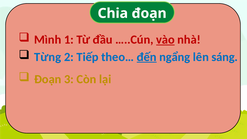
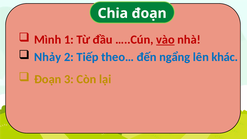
Từng: Từng -> Nhảy (48, 57)
đến underline: present -> none (147, 57)
sáng: sáng -> khác (225, 57)
